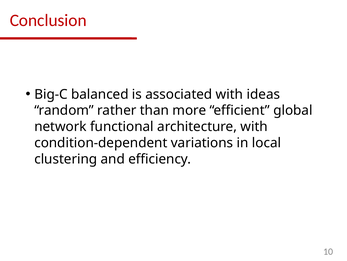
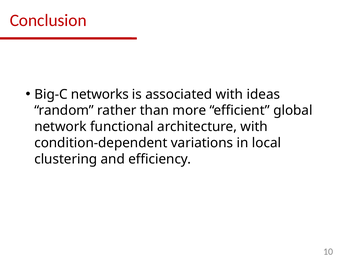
balanced: balanced -> networks (100, 94)
